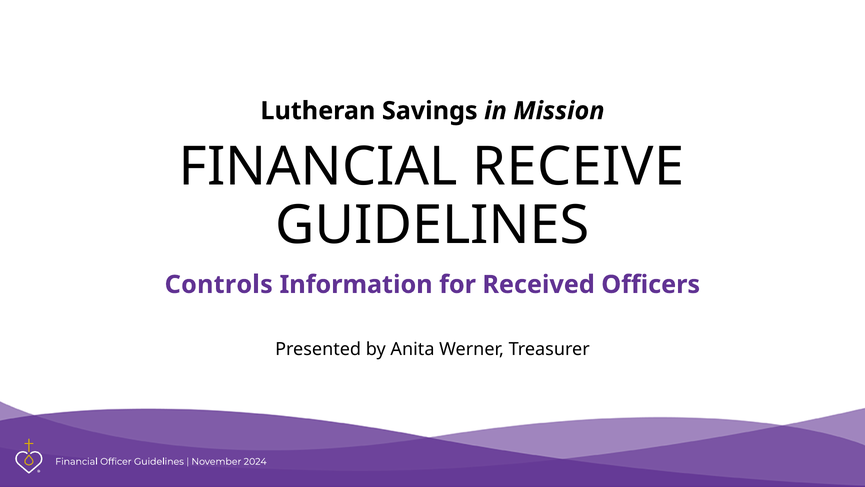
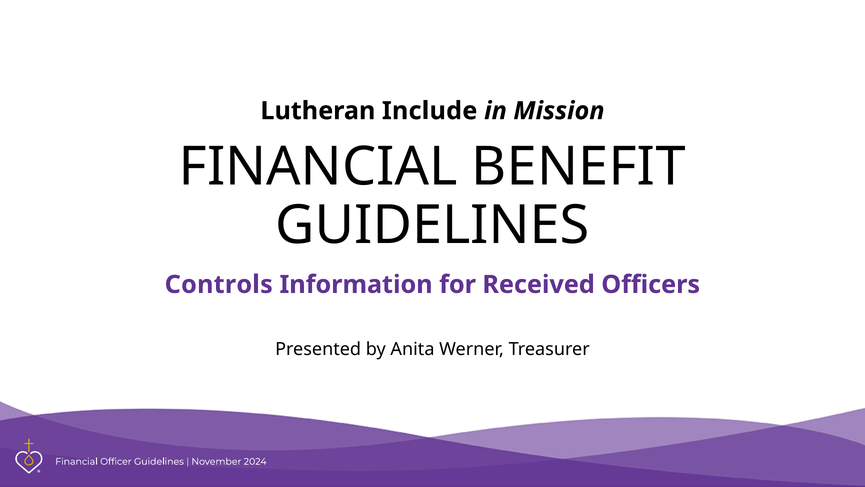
Savings: Savings -> Include (430, 111)
RECEIVE: RECEIVE -> BENEFIT (579, 167)
